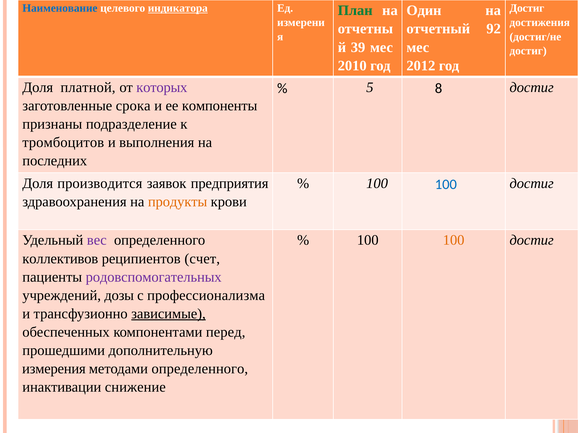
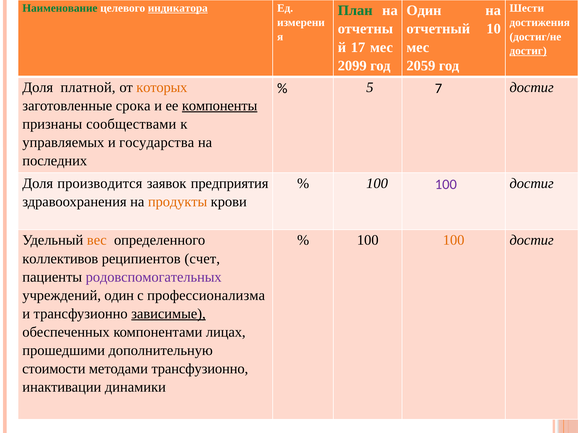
Наименование colour: blue -> green (60, 8)
Достиг: Достиг -> Шести (527, 8)
92: 92 -> 10 (494, 29)
39: 39 -> 17 (358, 47)
достиг underline: none -> present (528, 51)
2010: 2010 -> 2099 (352, 66)
2012: 2012 -> 2059 (421, 66)
которых colour: purple -> orange (162, 87)
8: 8 -> 7 (439, 89)
компоненты underline: none -> present (220, 106)
подразделение: подразделение -> сообществами (131, 124)
тромбоцитов: тромбоцитов -> управляемых (63, 143)
выполнения: выполнения -> государства (157, 143)
100 colour: blue -> purple (446, 185)
вес colour: purple -> orange (97, 240)
учреждений дозы: дозы -> один (119, 296)
перед: перед -> лицах (226, 332)
измерения: измерения -> стоимости (54, 369)
методами определенного: определенного -> трансфузионно (200, 369)
снижение: снижение -> динамики (135, 388)
